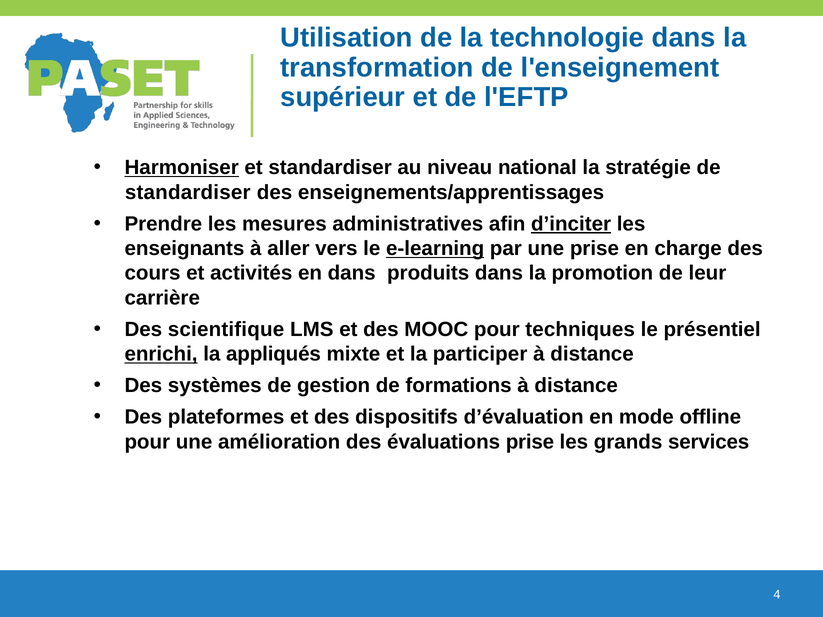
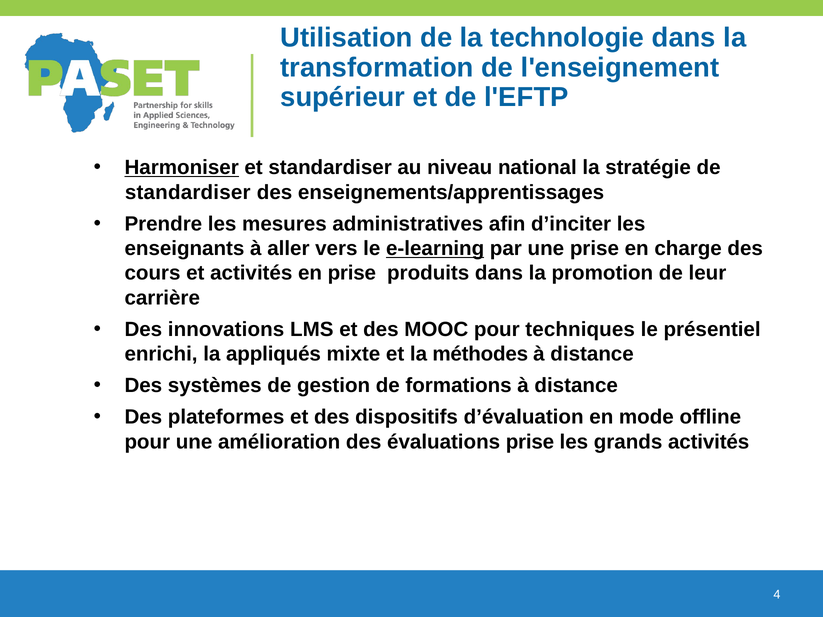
d’inciter underline: present -> none (571, 224)
en dans: dans -> prise (352, 273)
scientifique: scientifique -> innovations (226, 330)
enrichi underline: present -> none (161, 354)
participer: participer -> méthodes (480, 354)
grands services: services -> activités (709, 442)
